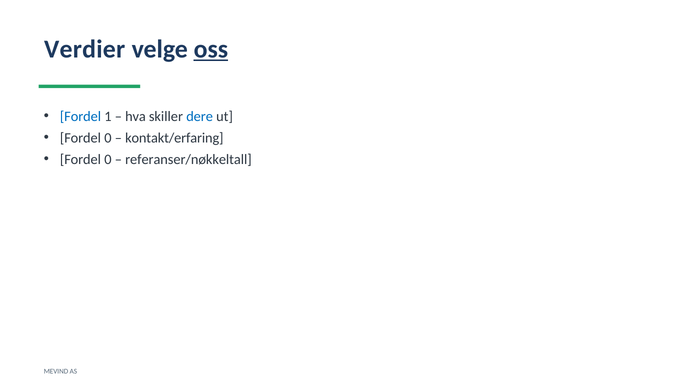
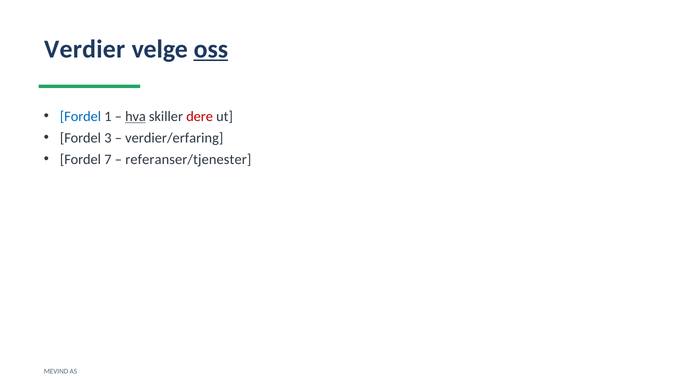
hva underline: none -> present (135, 117)
dere colour: blue -> red (200, 117)
0: 0 -> 3 (108, 138)
kontakt/erfaring: kontakt/erfaring -> verdier/erfaring (174, 138)
0: 0 -> 7 (108, 160)
referanser/nøkkeltall: referanser/nøkkeltall -> referanser/tjenester (188, 160)
